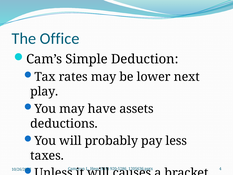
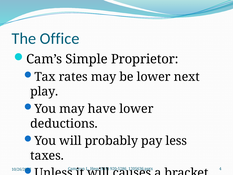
Deduction: Deduction -> Proprietor (145, 59)
have assets: assets -> lower (136, 109)
